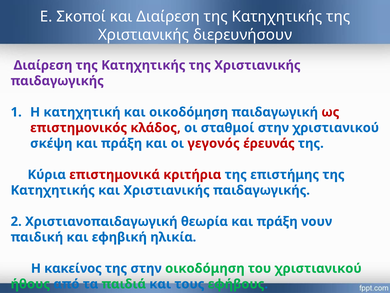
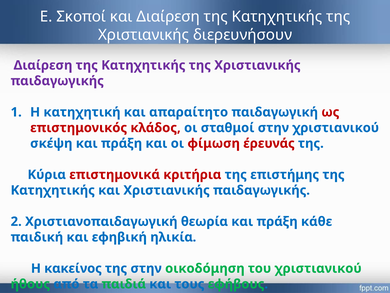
και οικοδόμηση: οικοδόμηση -> απαραίτητο (189, 112)
γεγονός: γεγονός -> φίμωση (214, 143)
νουν: νουν -> κάθε (317, 221)
